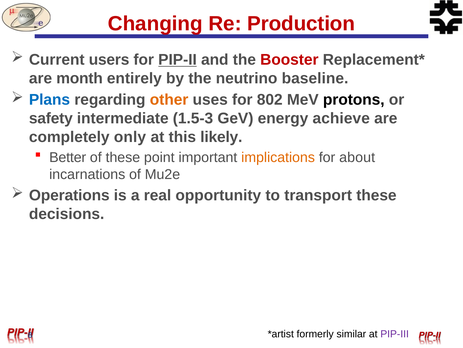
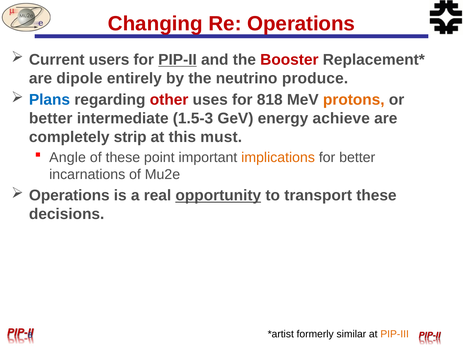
Re Production: Production -> Operations (301, 23)
month: month -> dipole (79, 78)
baseline: baseline -> produce (315, 78)
other colour: orange -> red (169, 100)
802: 802 -> 818 (270, 100)
protons colour: black -> orange (354, 100)
safety: safety -> better (51, 118)
only: only -> strip (130, 137)
likely: likely -> must (221, 137)
Better: Better -> Angle (68, 157)
for about: about -> better (357, 157)
opportunity underline: none -> present (218, 195)
PIP-III colour: purple -> orange (395, 333)
